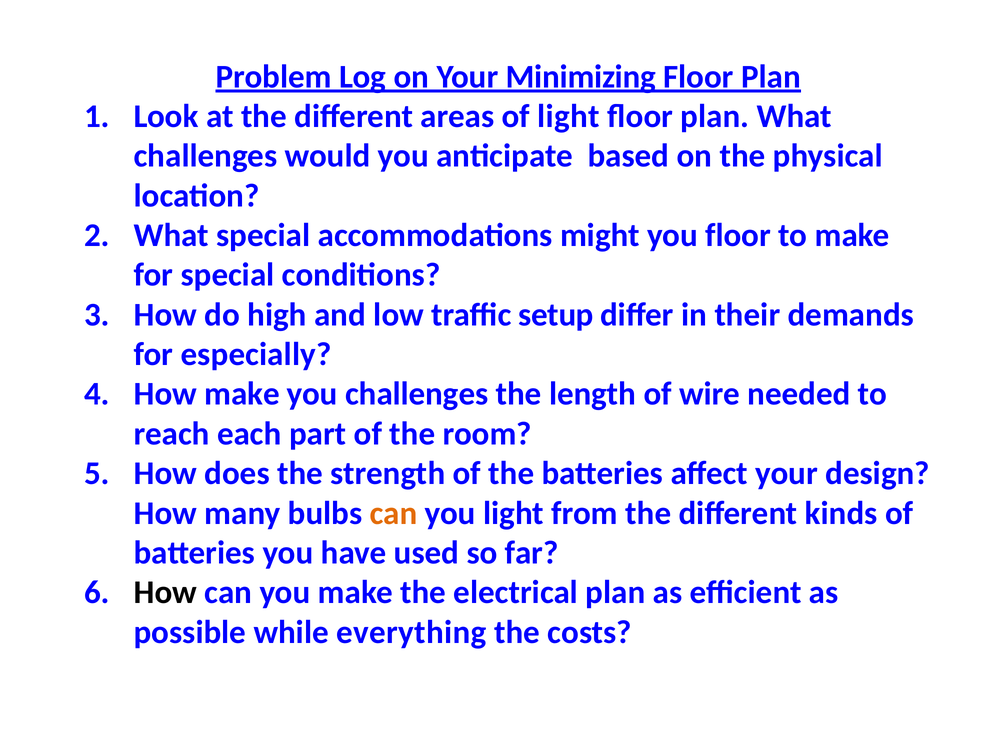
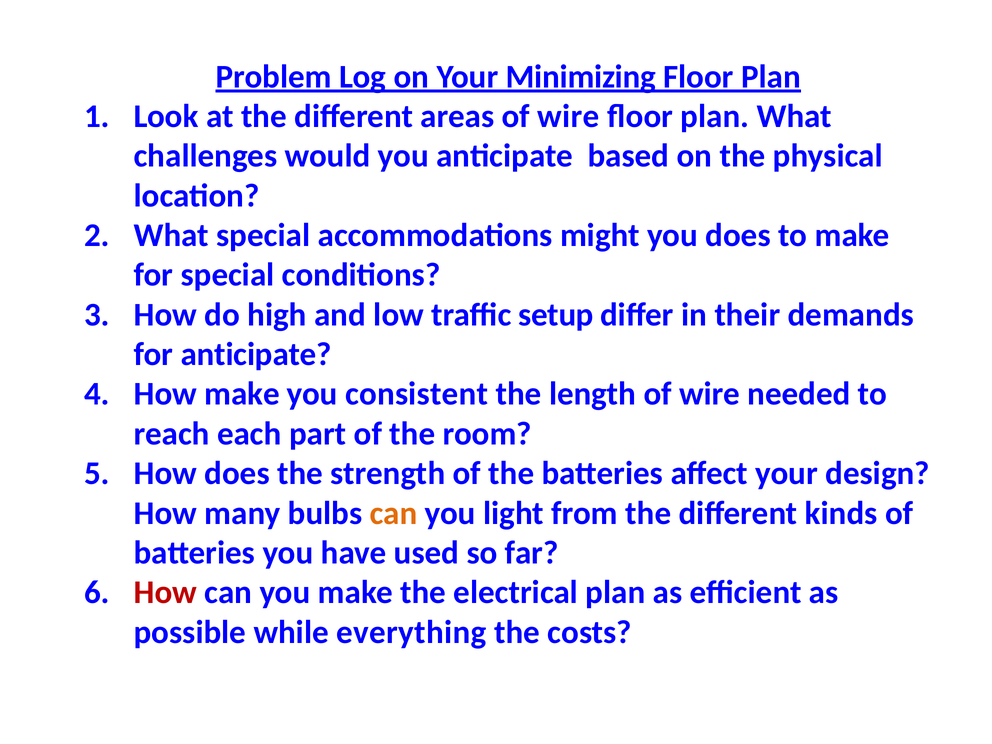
areas of light: light -> wire (569, 116)
you floor: floor -> does (738, 235)
for especially: especially -> anticipate (256, 354)
you challenges: challenges -> consistent (417, 394)
How colour: black -> red (165, 592)
